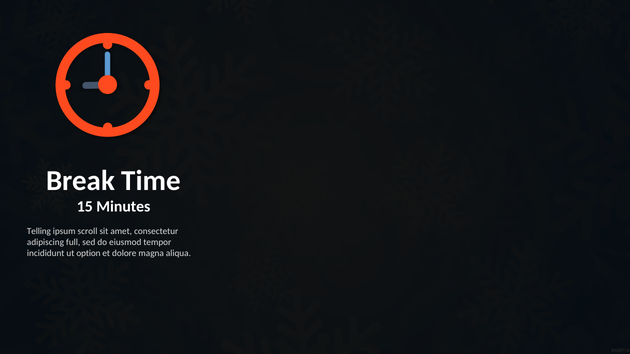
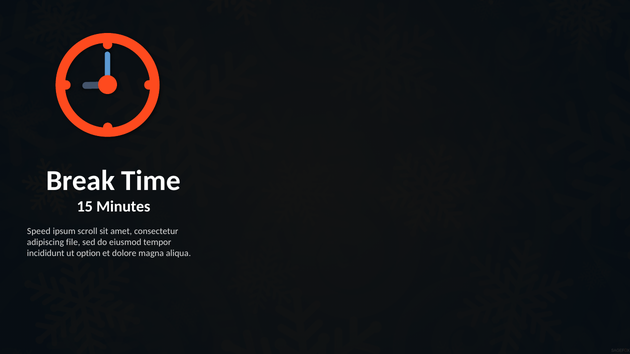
Telling: Telling -> Speed (39, 232)
full: full -> file (73, 243)
